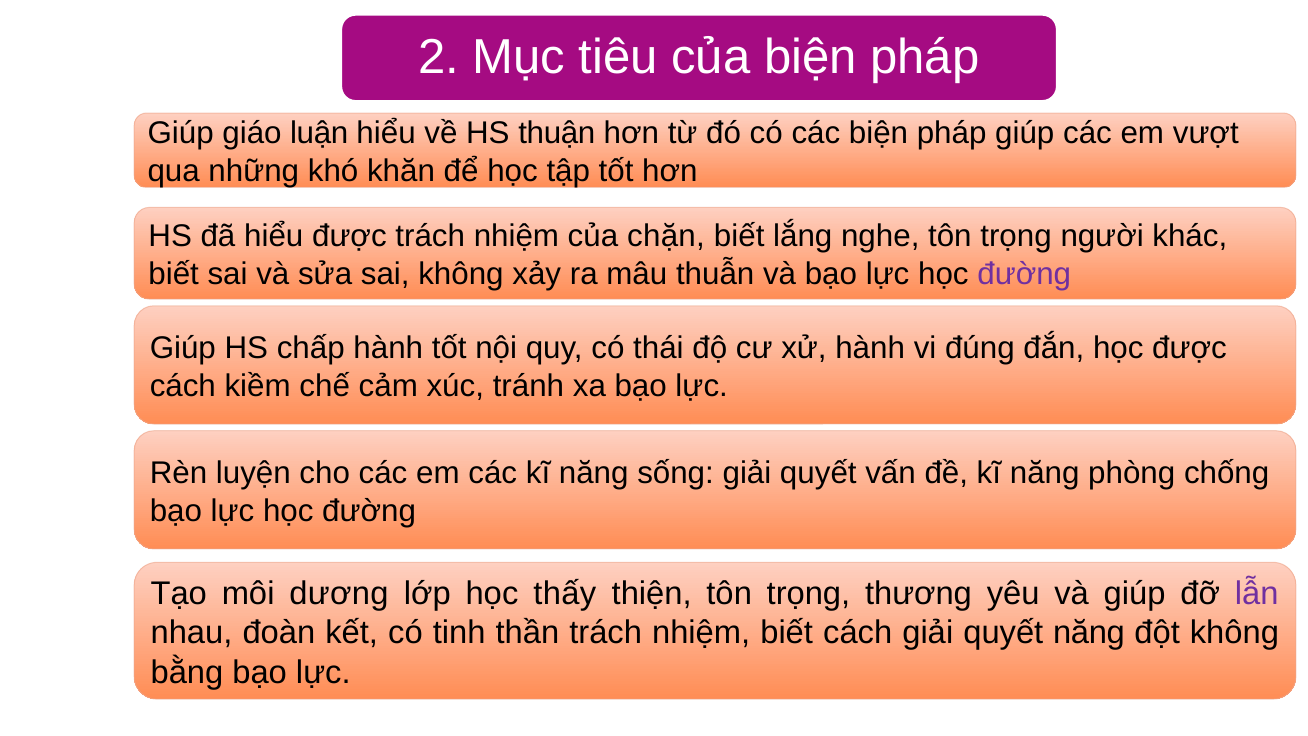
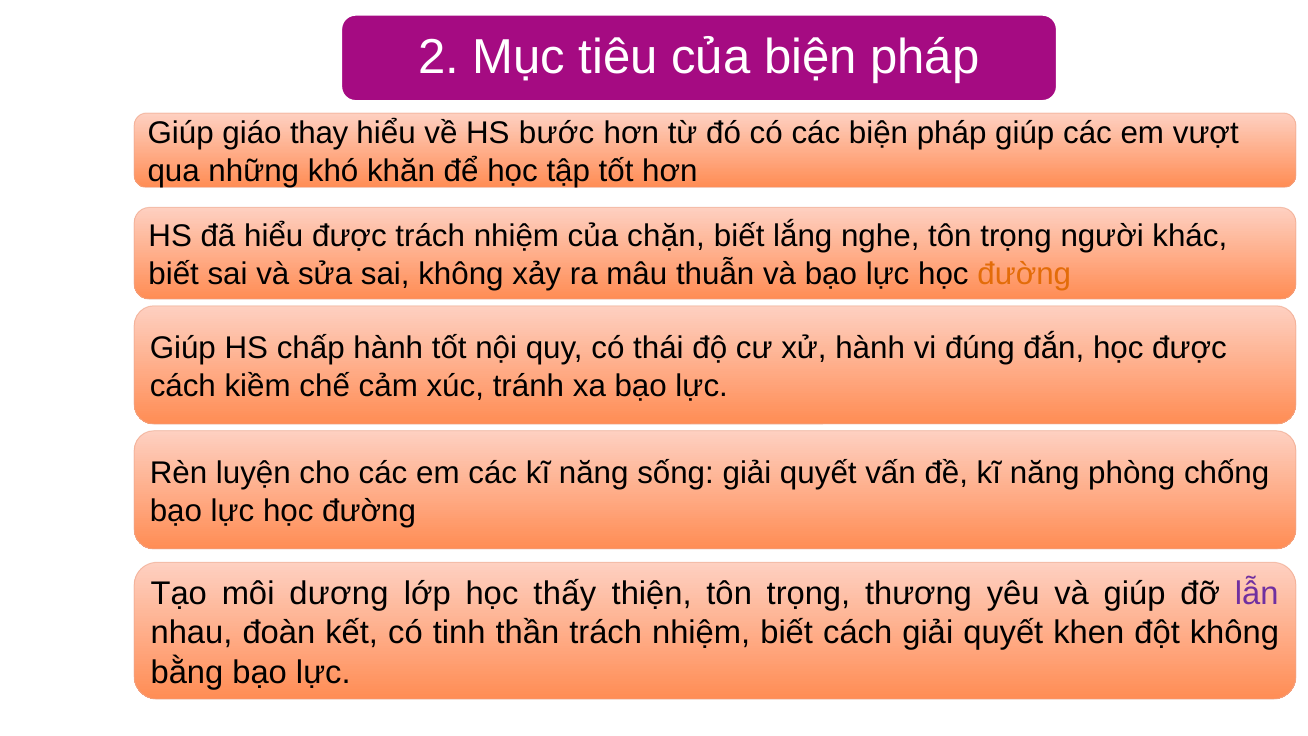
luận: luận -> thay (319, 134)
thuận: thuận -> bước (557, 134)
đường colour: purple -> orange (1024, 274)
quyết năng: năng -> khen (1089, 633)
